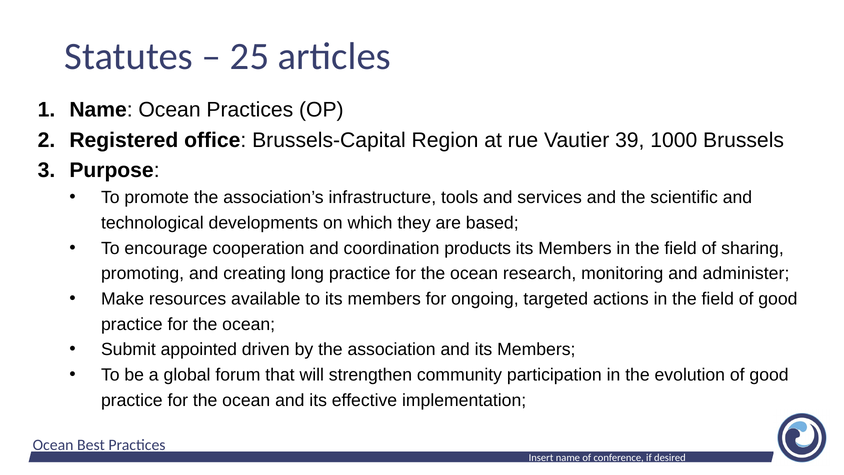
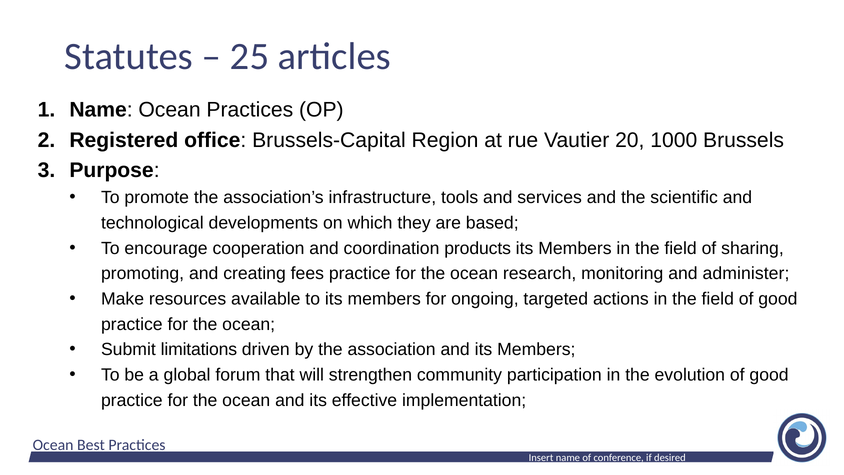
39: 39 -> 20 (630, 140)
long: long -> fees (307, 273)
appointed: appointed -> limitations (199, 349)
